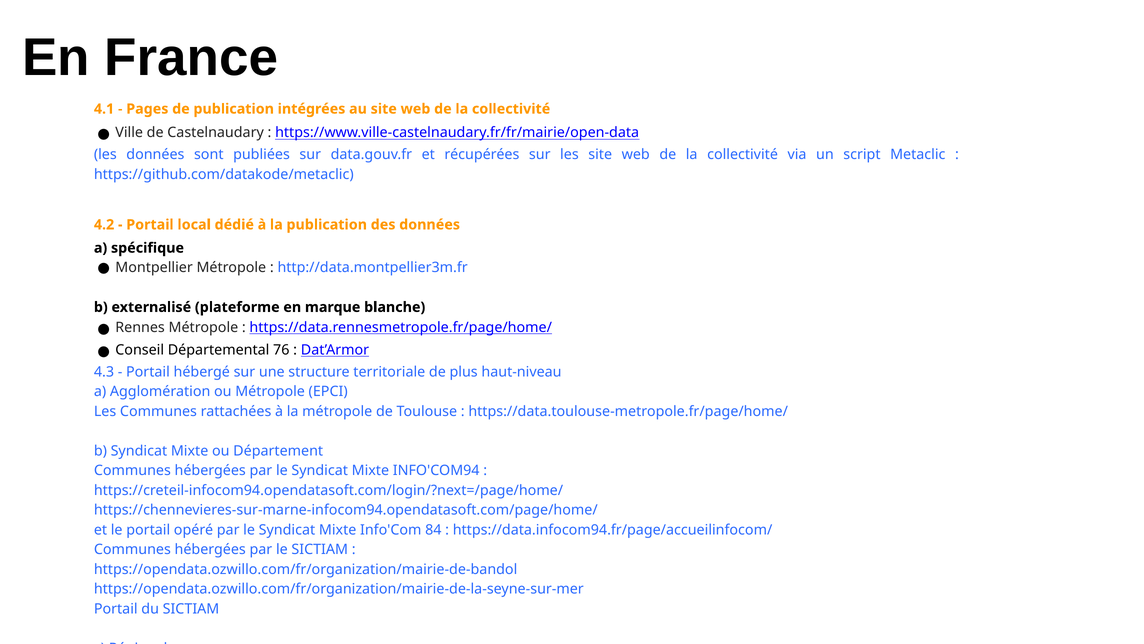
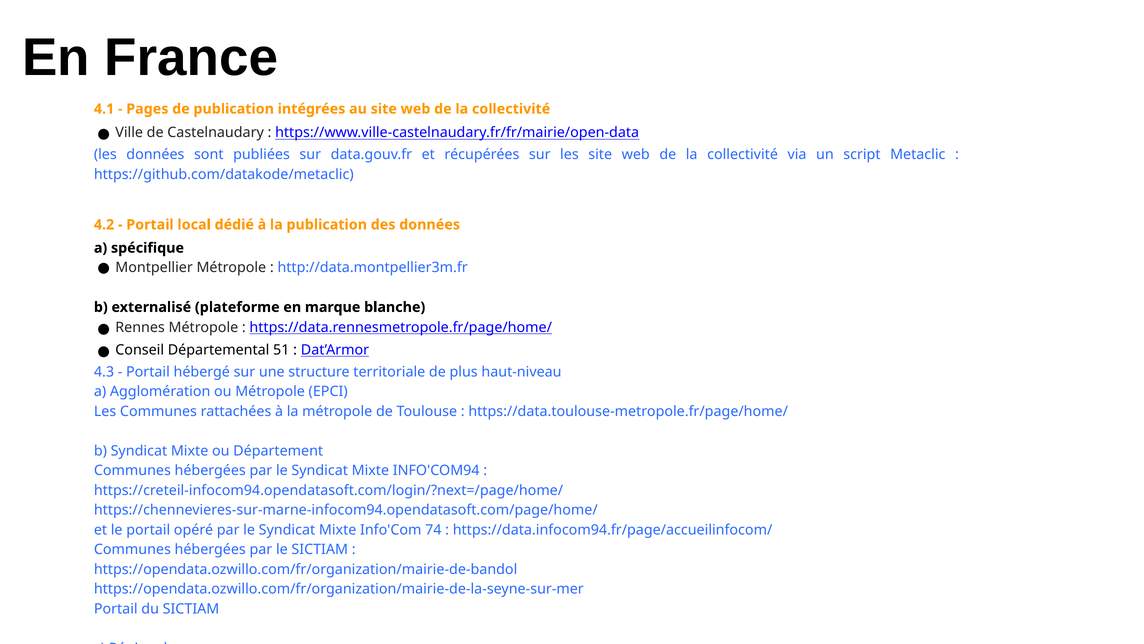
76: 76 -> 51 (281, 350)
84: 84 -> 74 (433, 529)
